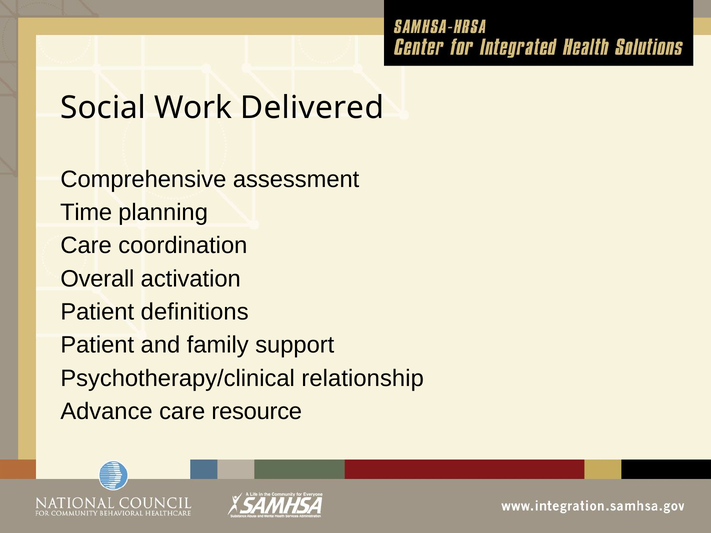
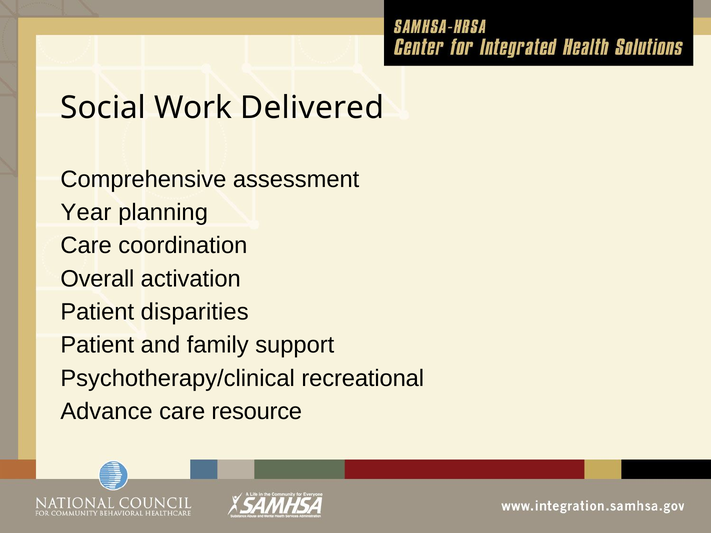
Time: Time -> Year (86, 213)
definitions: definitions -> disparities (195, 312)
relationship: relationship -> recreational (363, 378)
